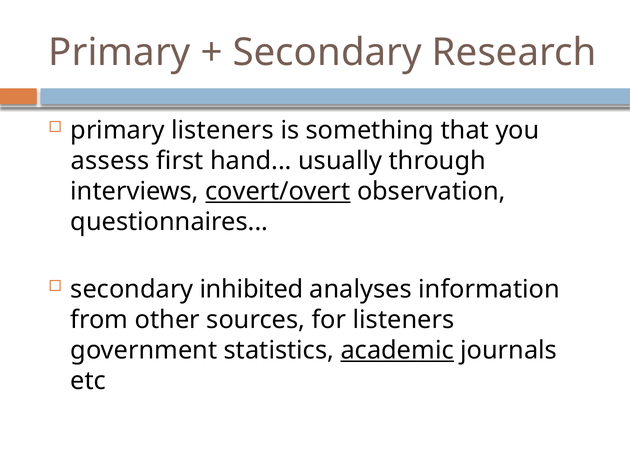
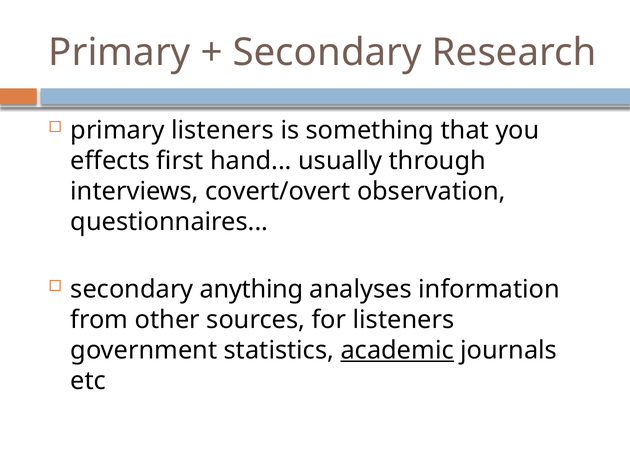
assess: assess -> effects (110, 161)
covert/overt underline: present -> none (278, 191)
inhibited: inhibited -> anything (252, 289)
